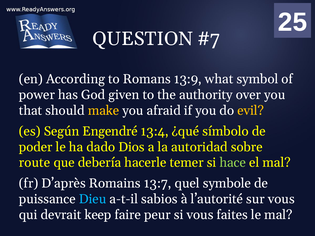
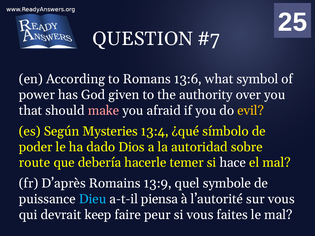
13:9: 13:9 -> 13:6 (188, 79)
make colour: yellow -> pink (104, 111)
Engendré: Engendré -> Mysteries (110, 131)
hace colour: light green -> white (233, 163)
13:7: 13:7 -> 13:9 (158, 184)
sabios: sabios -> piensa (159, 199)
